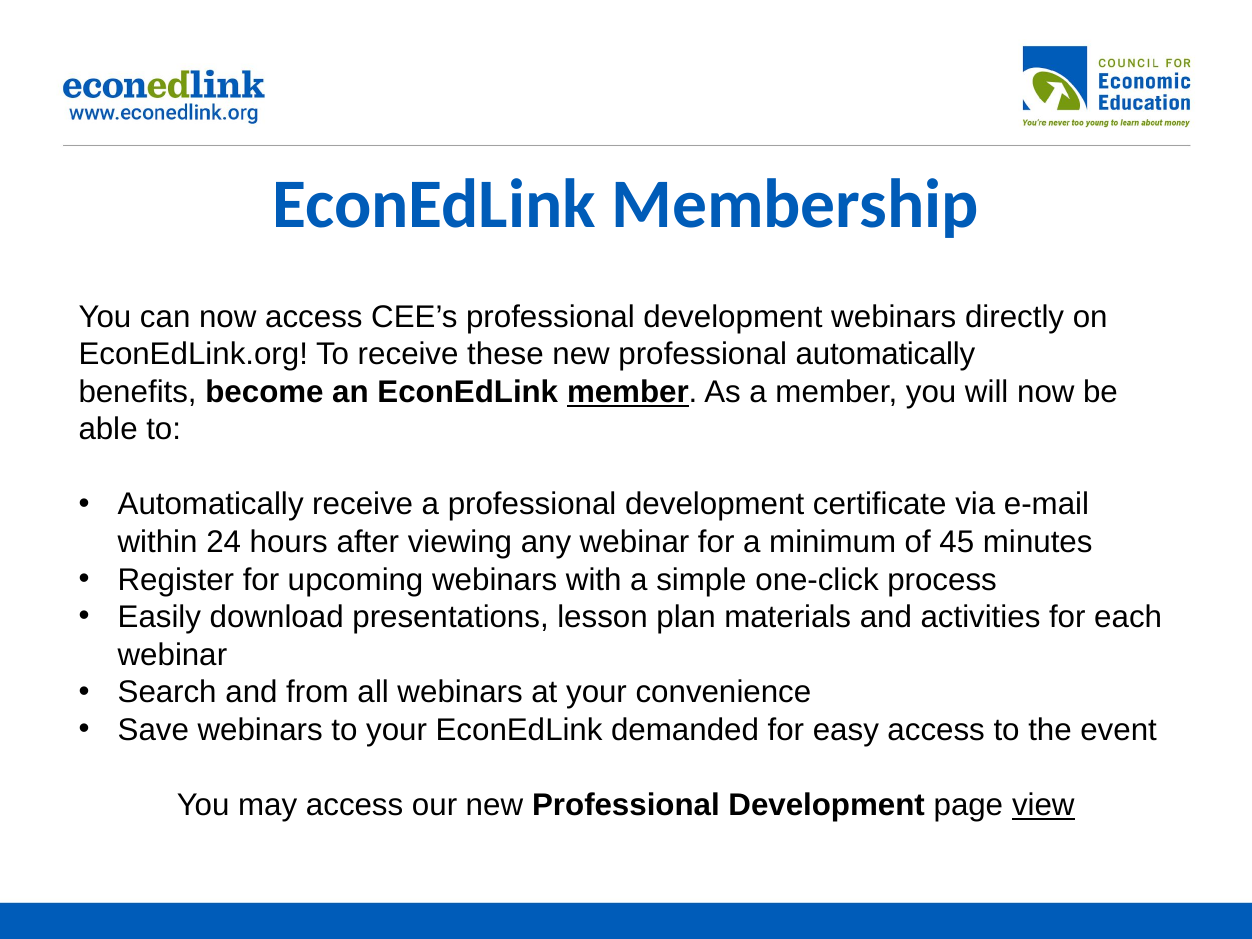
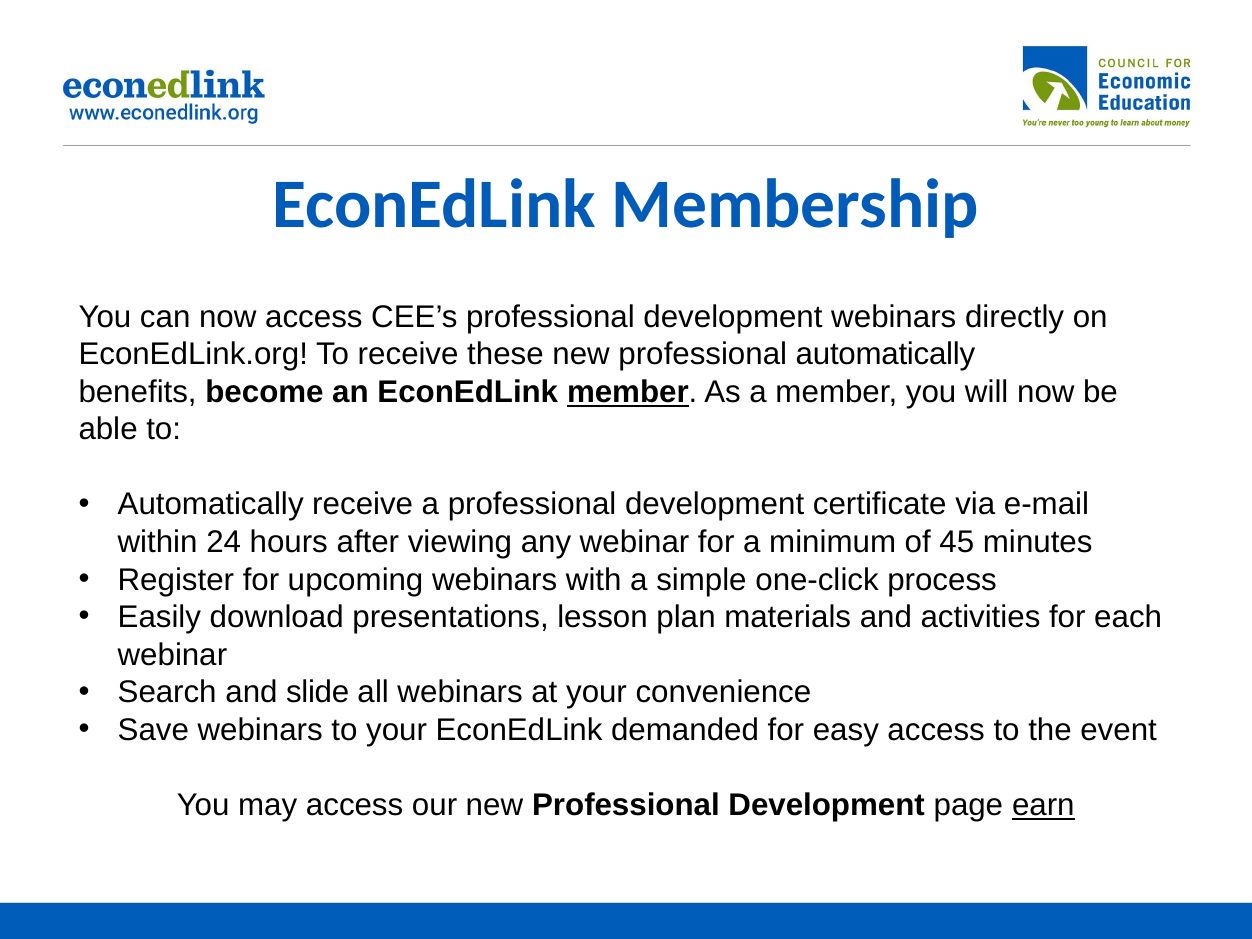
from: from -> slide (318, 692)
view: view -> earn (1043, 805)
